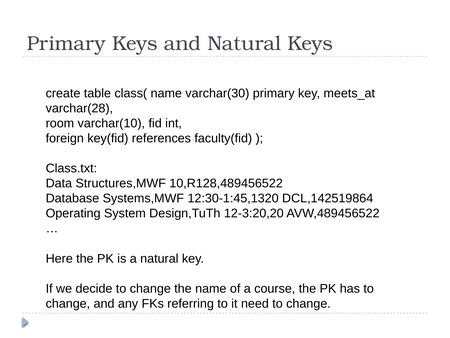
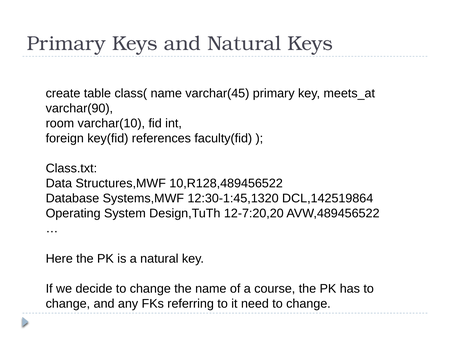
varchar(30: varchar(30 -> varchar(45 (217, 93)
varchar(28: varchar(28 -> varchar(90 (79, 108)
12-3:20,20: 12-3:20,20 -> 12-7:20,20 (254, 213)
